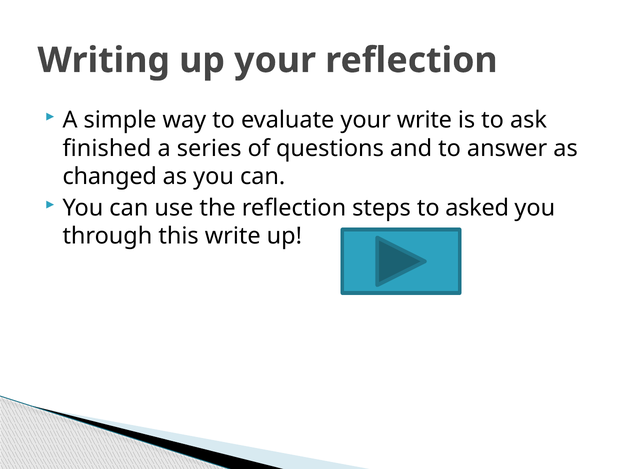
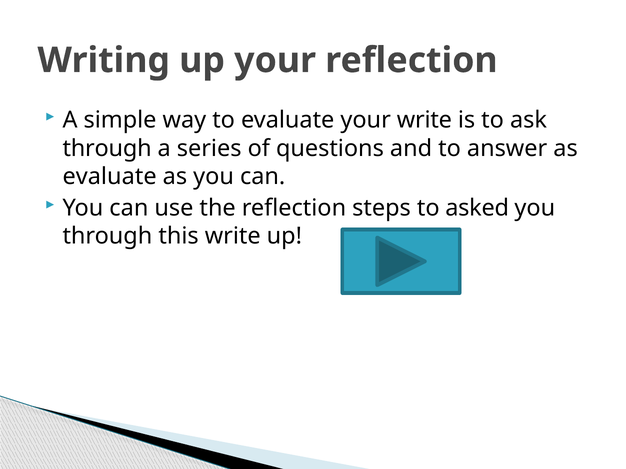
finished: finished -> through (107, 148)
changed: changed -> evaluate (110, 177)
